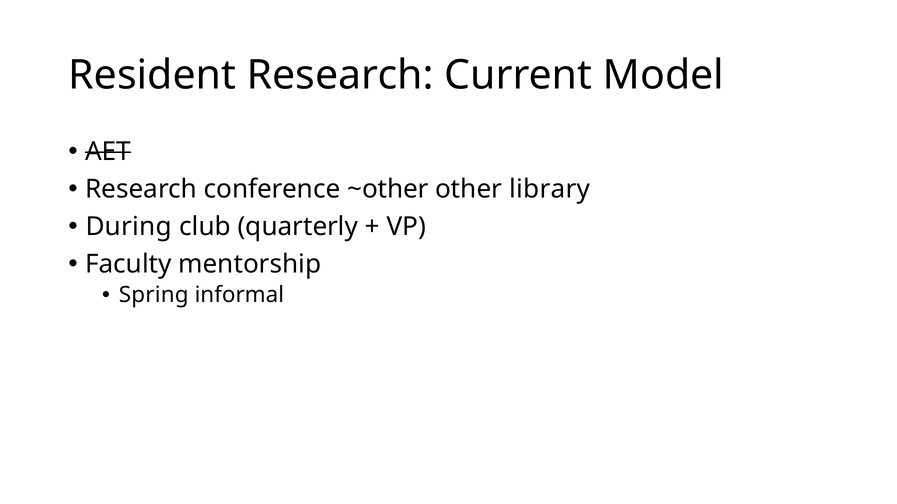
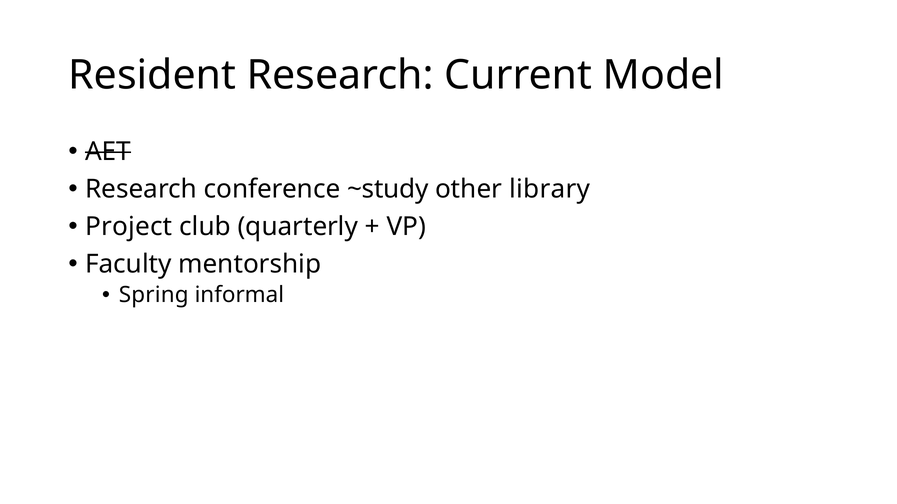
~other: ~other -> ~study (388, 189)
During: During -> Project (129, 227)
